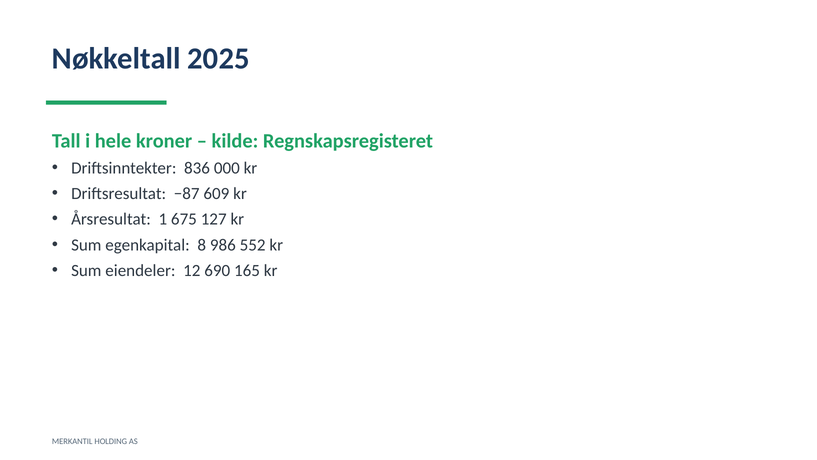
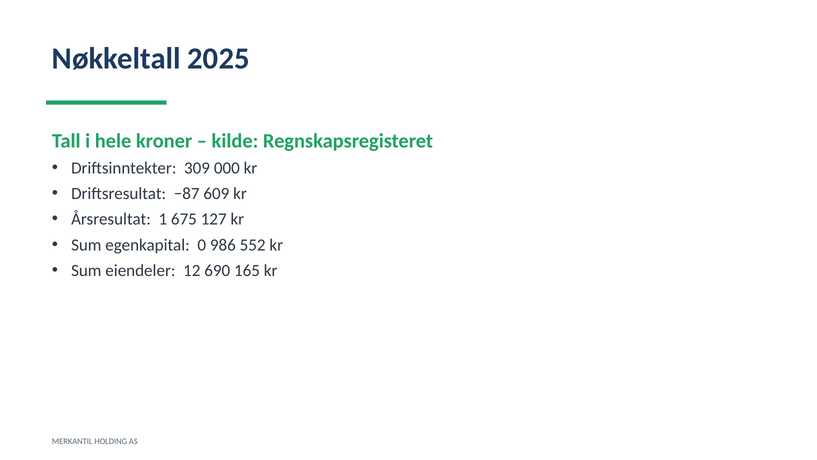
836: 836 -> 309 (197, 168)
8: 8 -> 0 (202, 245)
